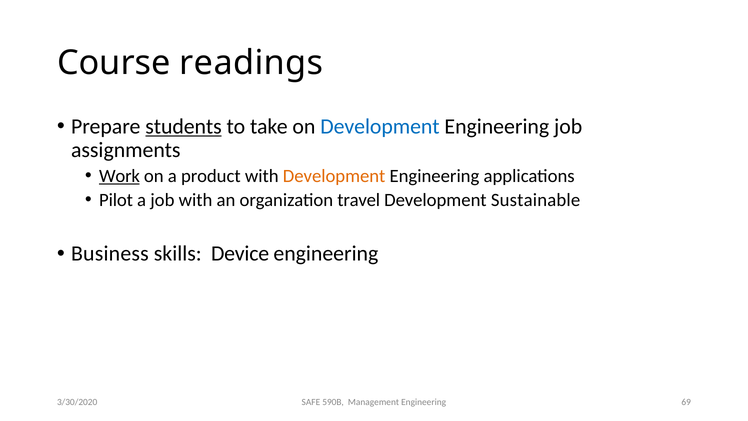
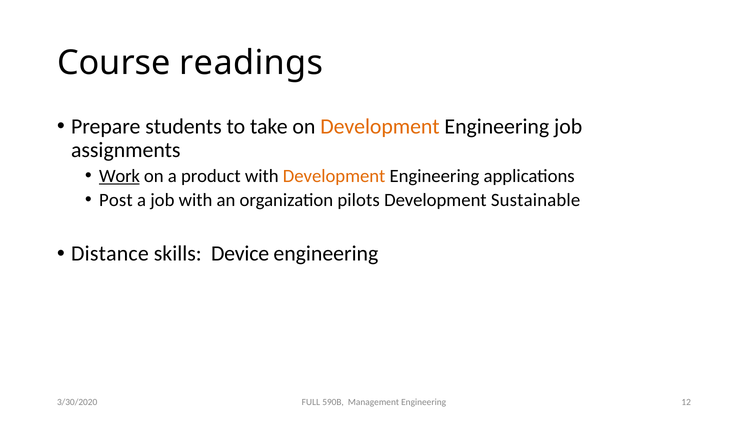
students underline: present -> none (184, 126)
Development colour: blue -> orange (380, 126)
Pilot: Pilot -> Post (116, 200)
travel: travel -> pilots (359, 200)
Business: Business -> Distance (110, 254)
SAFE: SAFE -> FULL (311, 402)
69: 69 -> 12 (686, 402)
